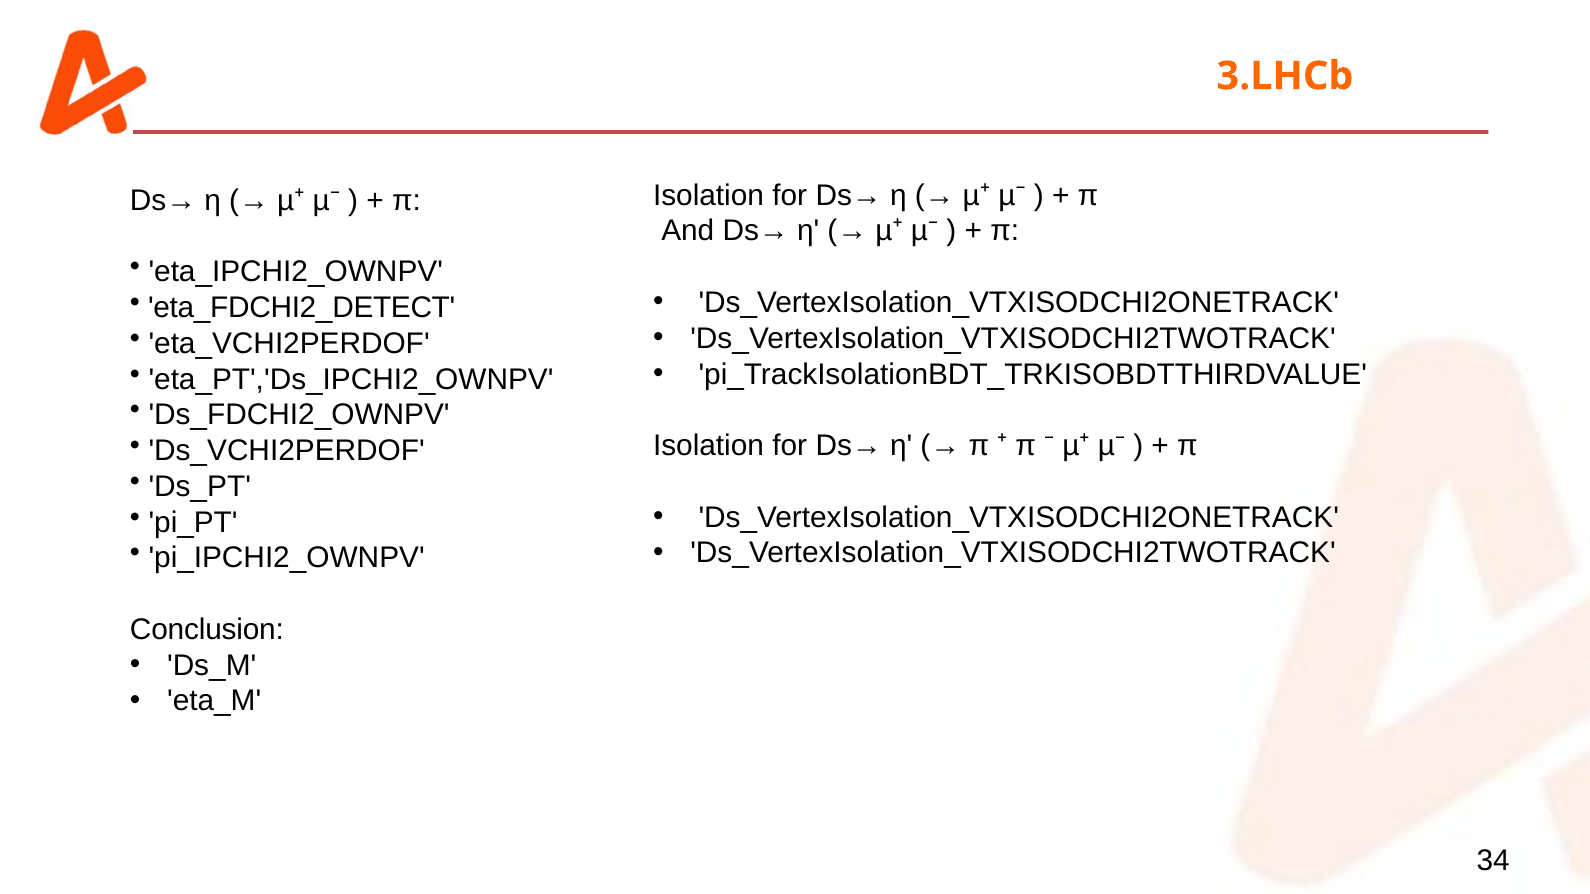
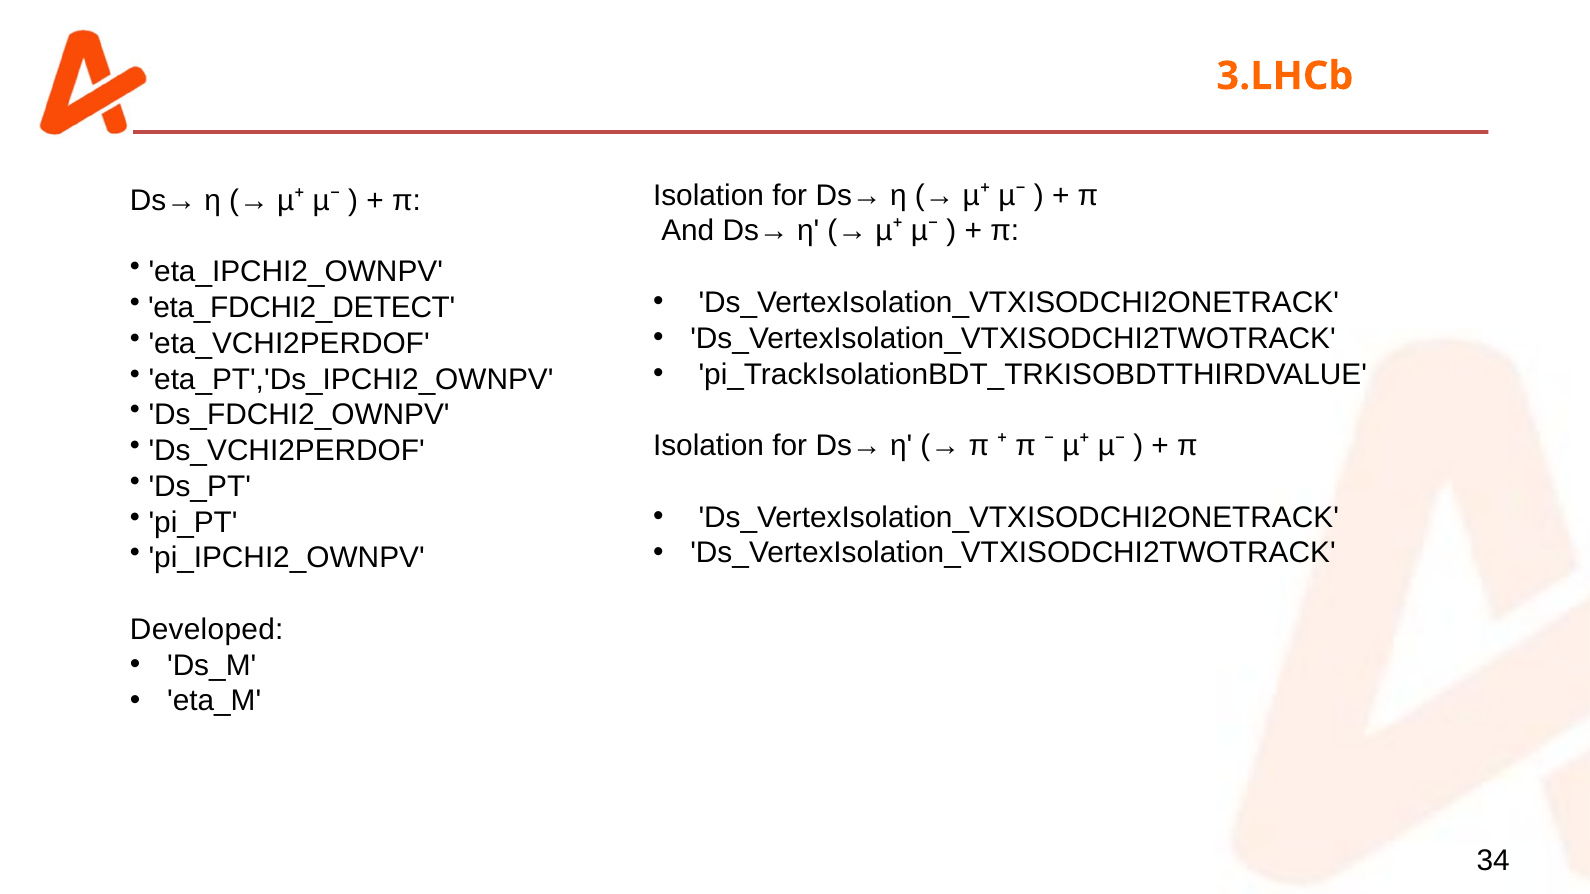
Conclusion: Conclusion -> Developed (207, 630)
